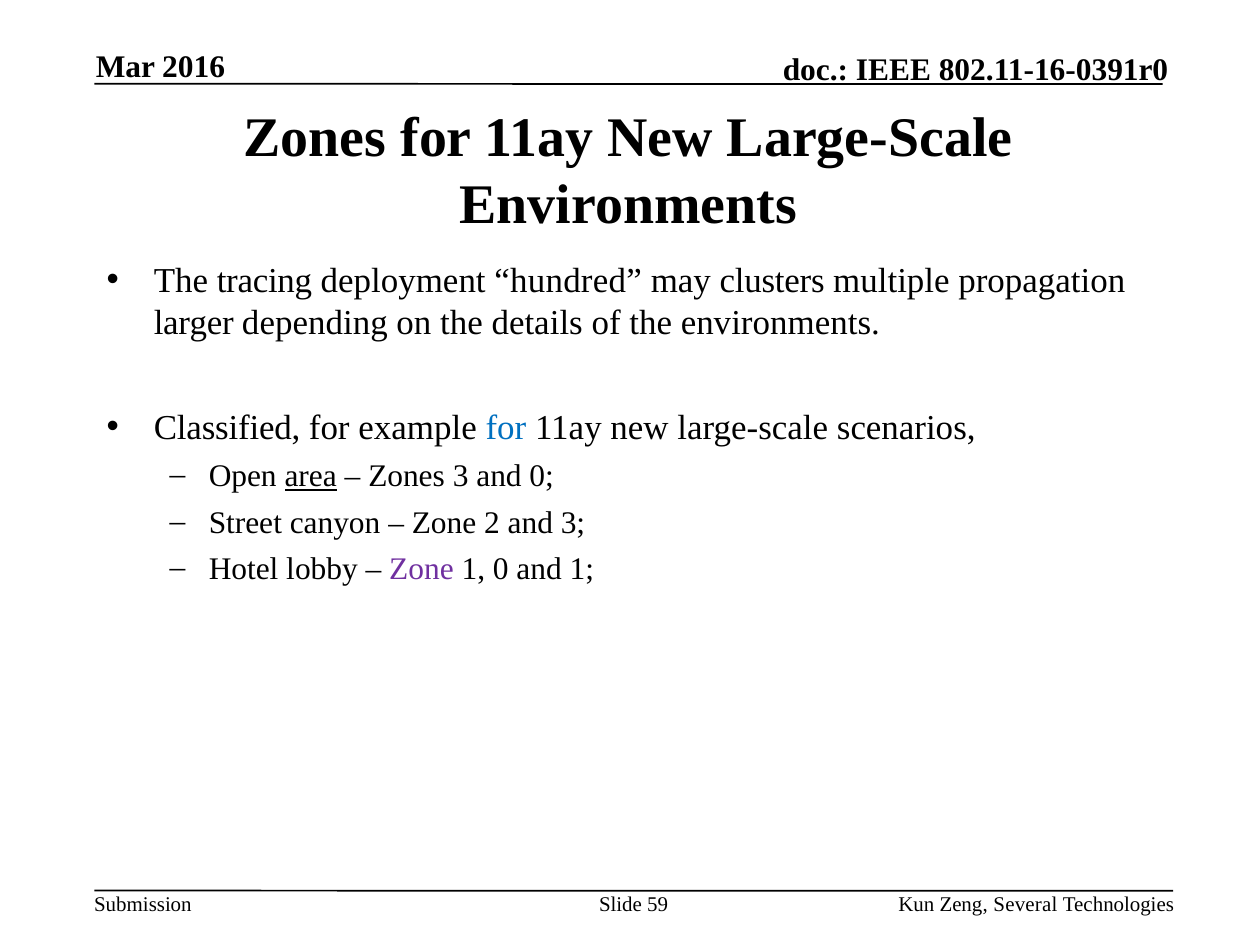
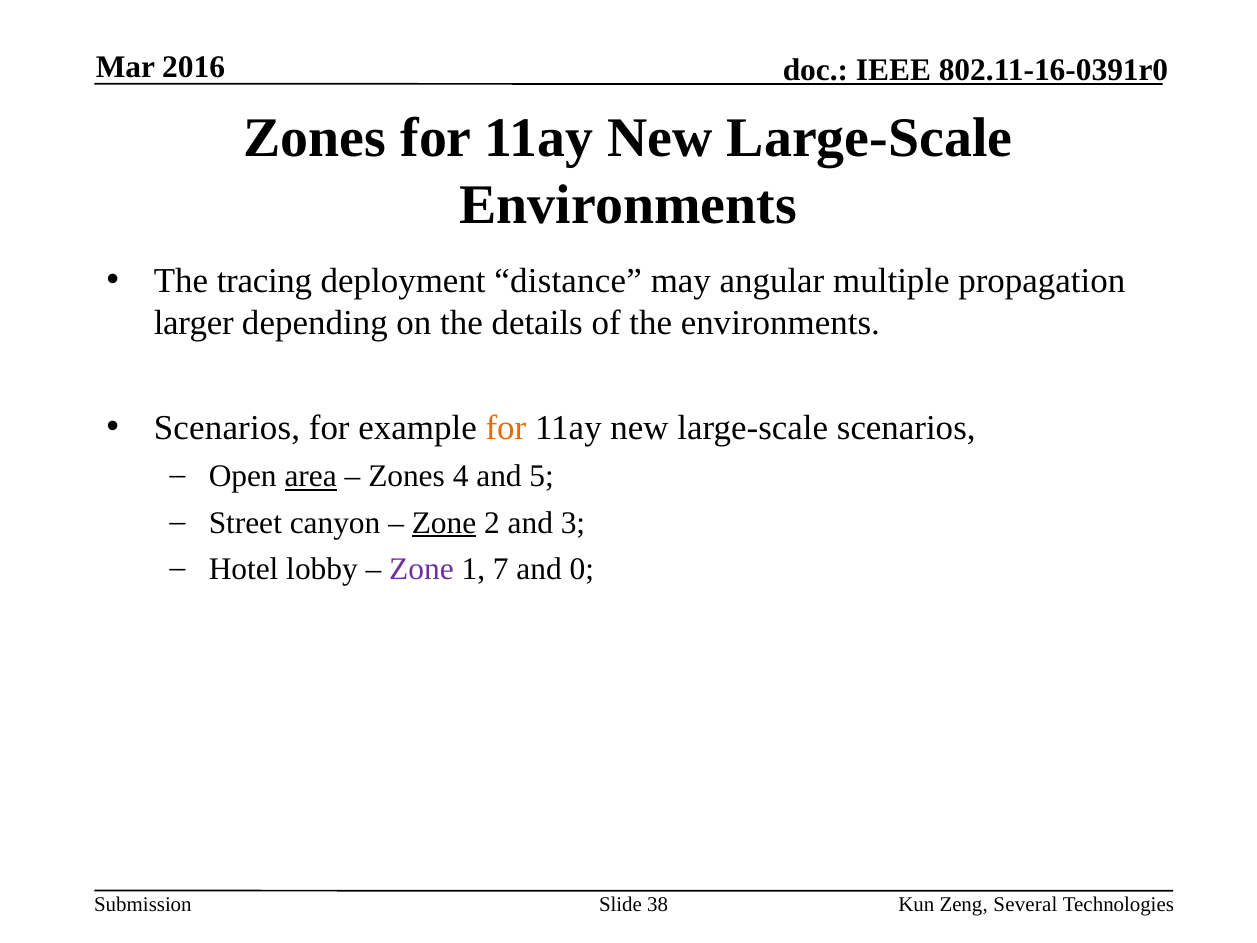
hundred: hundred -> distance (568, 281)
clusters: clusters -> angular (772, 281)
Classified: Classified -> Scenarios (227, 428)
for colour: blue -> orange (506, 428)
Zones 3: 3 -> 4 (461, 476)
and 0: 0 -> 5 (542, 476)
Zone underline: none -> present (444, 523)
1 0: 0 -> 7 (501, 569)
and 1: 1 -> 0 (582, 569)
59: 59 -> 38 (658, 904)
